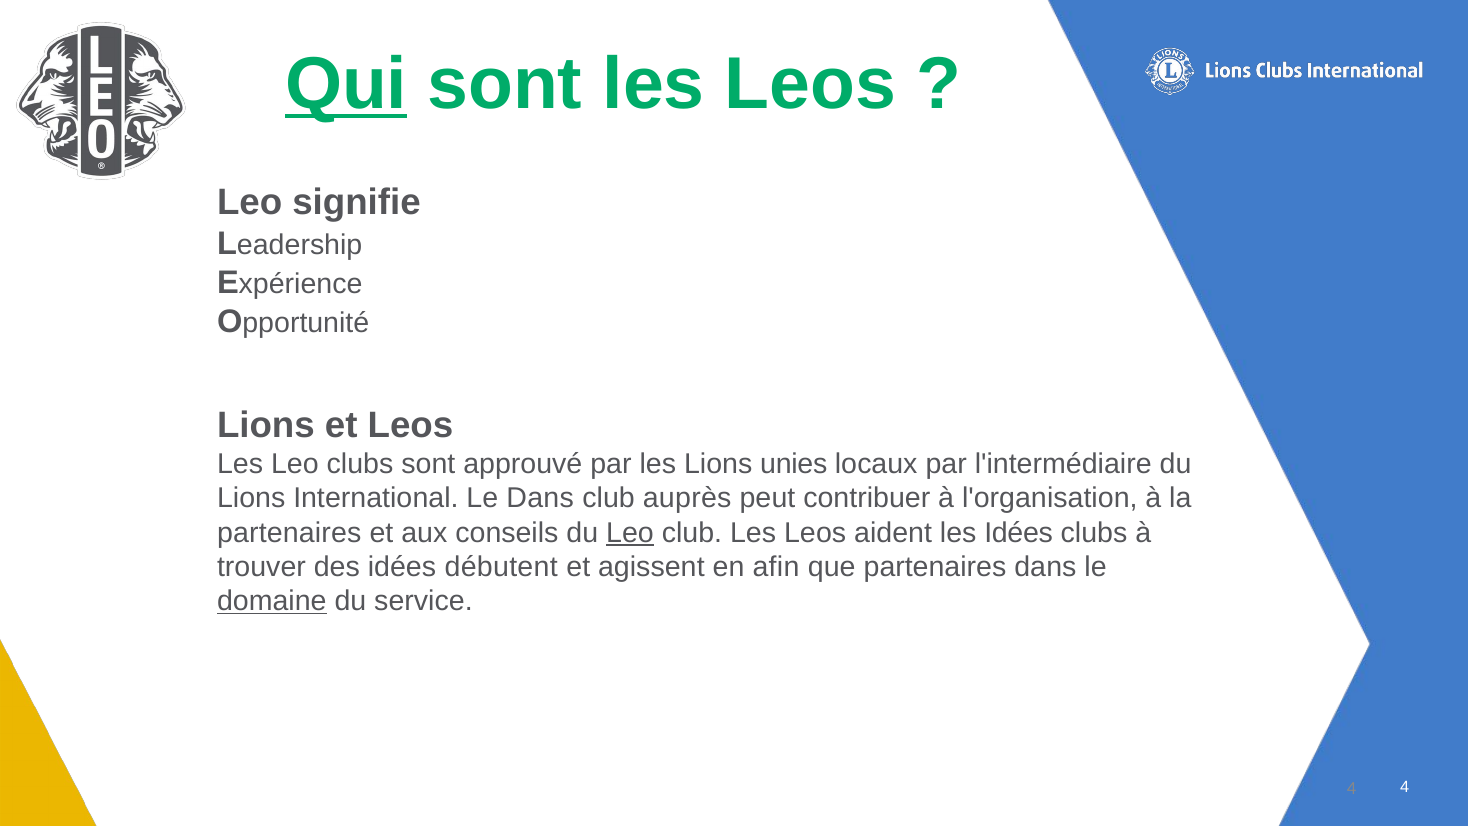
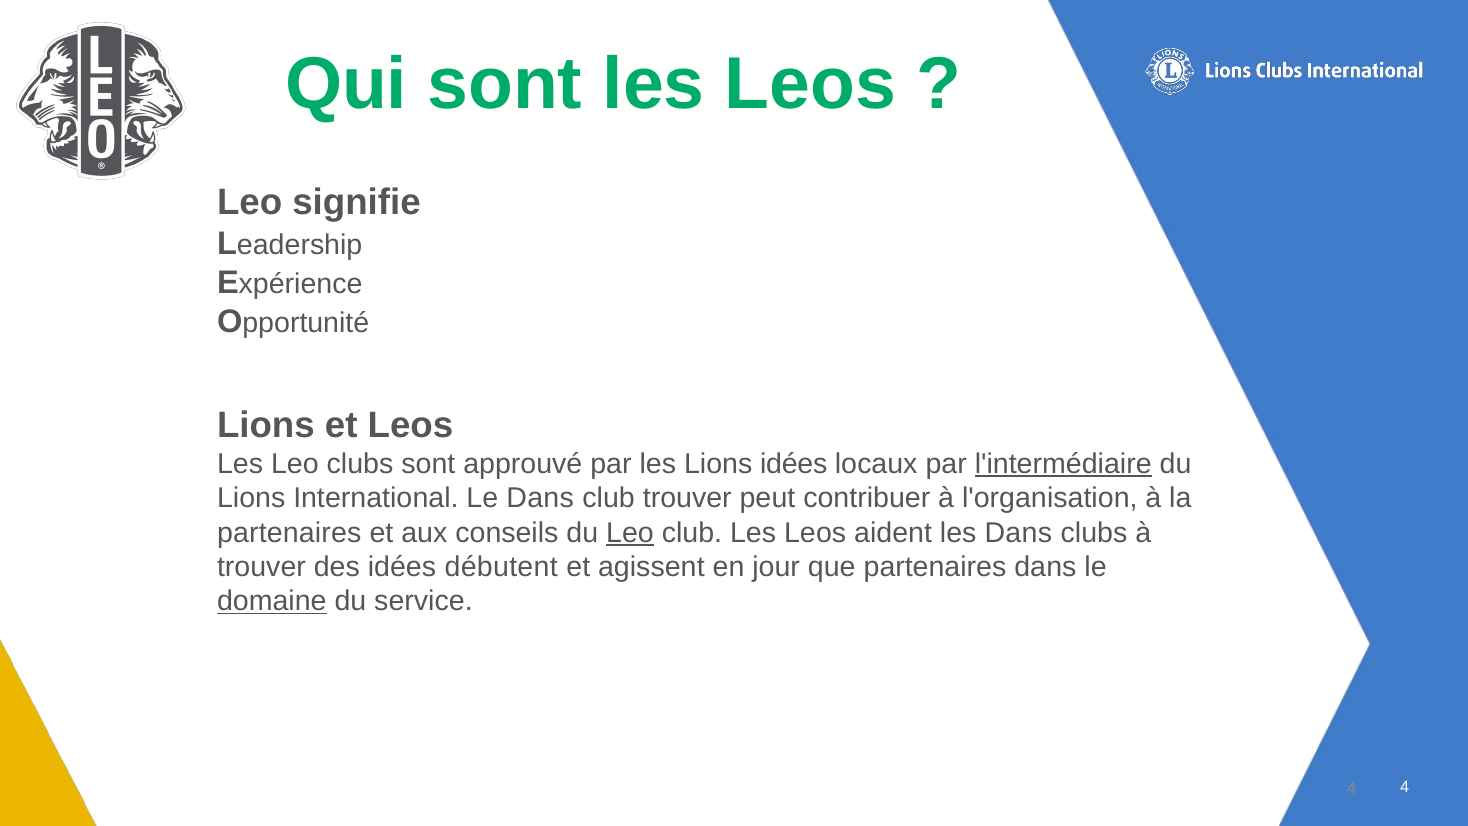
Qui underline: present -> none (346, 85)
Lions unies: unies -> idées (794, 464)
l'intermédiaire underline: none -> present (1063, 464)
club auprès: auprès -> trouver (687, 498)
les Idées: Idées -> Dans (1018, 532)
afin: afin -> jour (776, 567)
